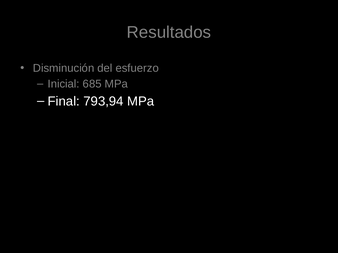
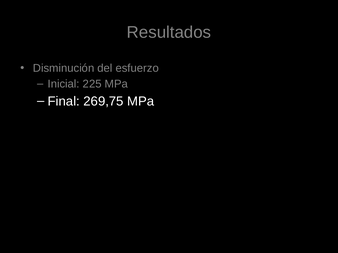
685: 685 -> 225 (92, 84)
793,94: 793,94 -> 269,75 (103, 102)
